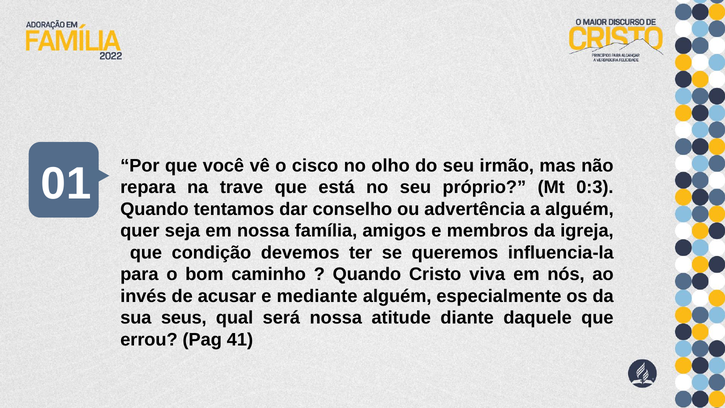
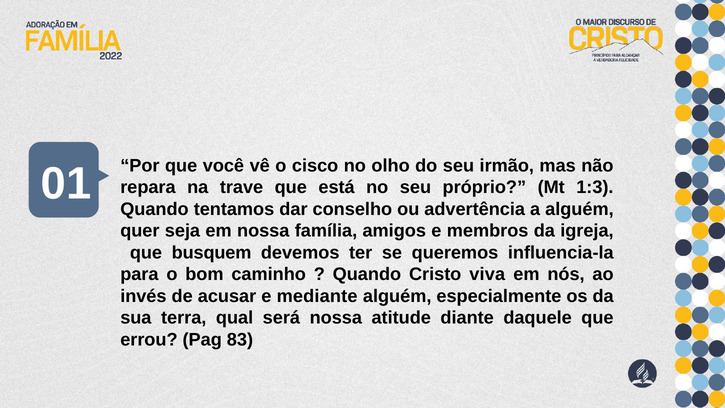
0:3: 0:3 -> 1:3 (595, 187)
condição: condição -> busquem (212, 253)
seus: seus -> terra (184, 318)
41: 41 -> 83 (240, 340)
